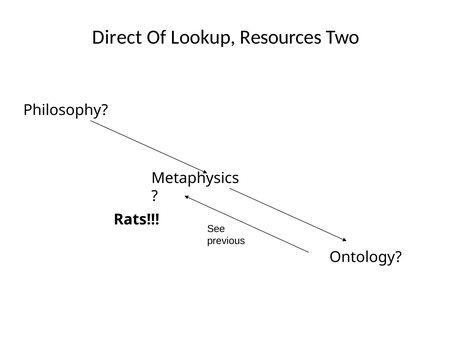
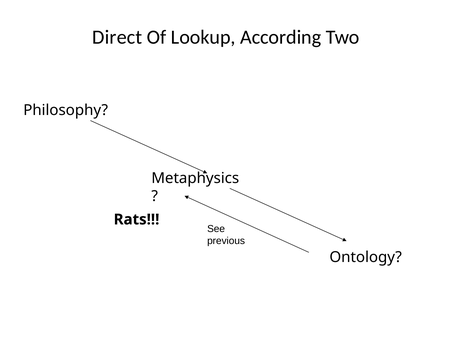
Resources: Resources -> According (281, 37)
